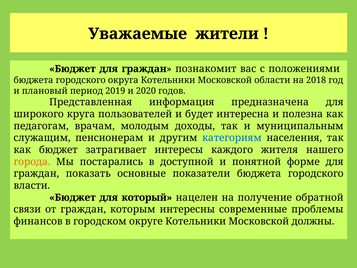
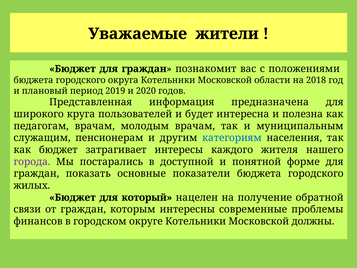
молодым доходы: доходы -> врачам (195, 126)
города colour: orange -> purple (32, 162)
власти: власти -> жилых (32, 185)
